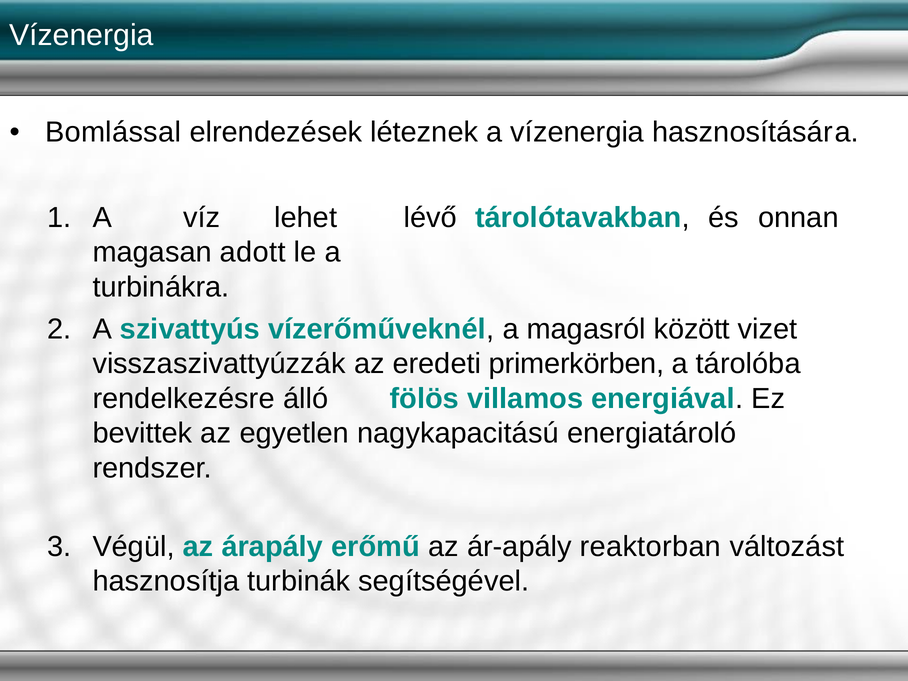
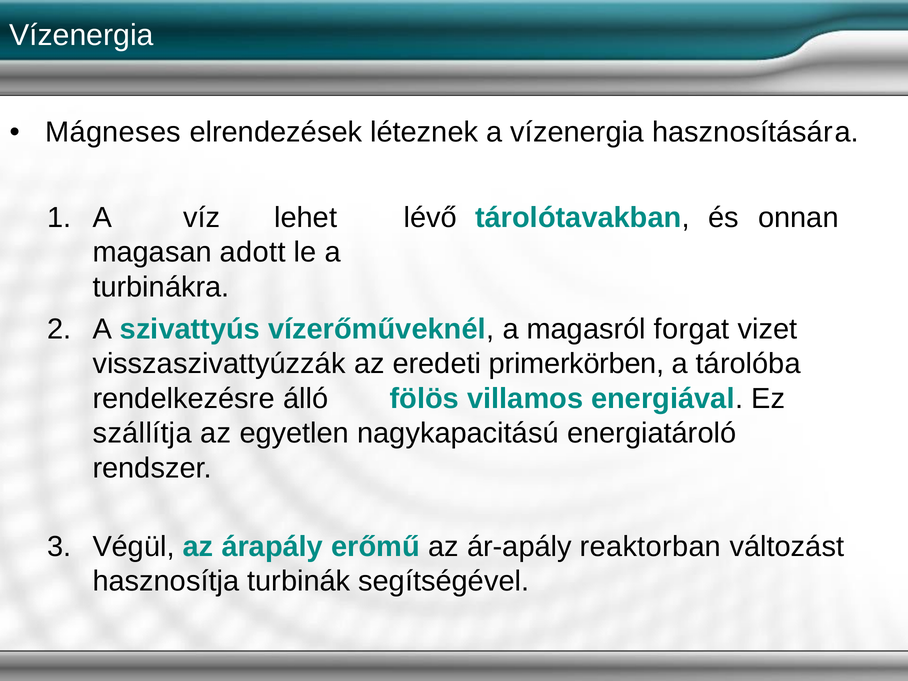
Bomlással: Bomlással -> Mágneses (113, 132)
között: között -> forgat (692, 329)
bevittek: bevittek -> szállítja (142, 433)
